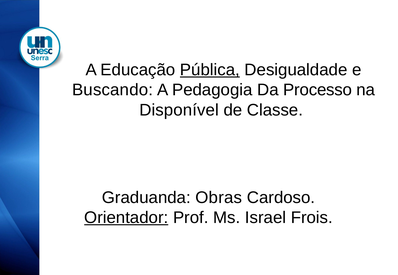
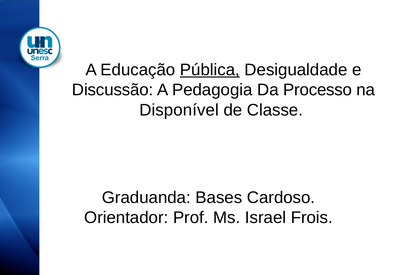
Buscando: Buscando -> Discussão (113, 90)
Obras: Obras -> Bases (219, 198)
Orientador underline: present -> none (126, 218)
